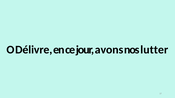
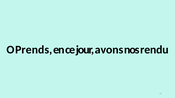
Délivre: Délivre -> Prends (34, 50)
lutter: lutter -> rendu (154, 50)
